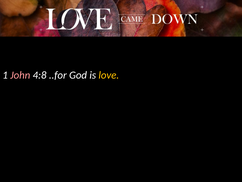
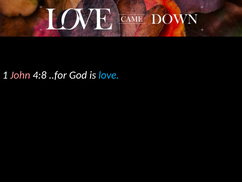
love colour: yellow -> light blue (109, 75)
